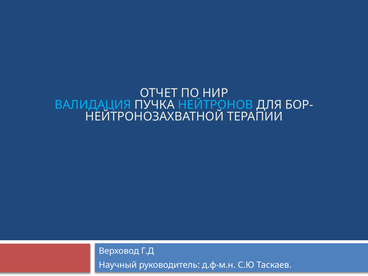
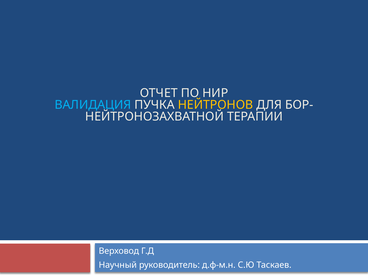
НЕЙТРОНОВ colour: light blue -> yellow (215, 105)
